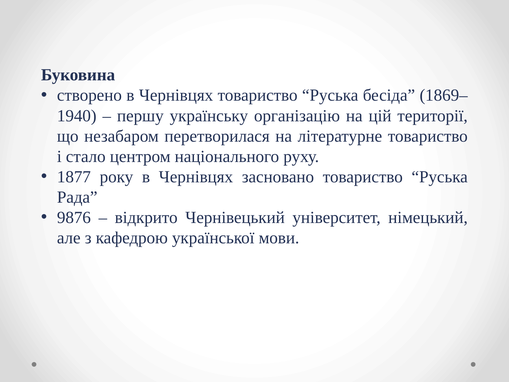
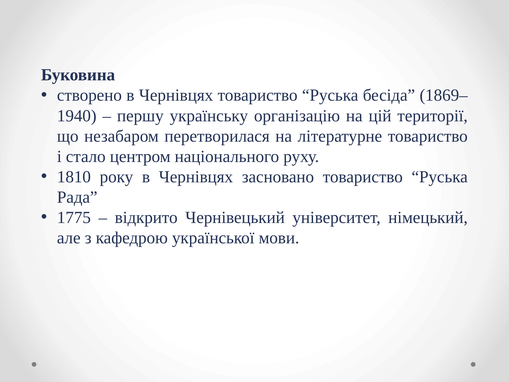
1877: 1877 -> 1810 (74, 177)
9876: 9876 -> 1775 (74, 217)
